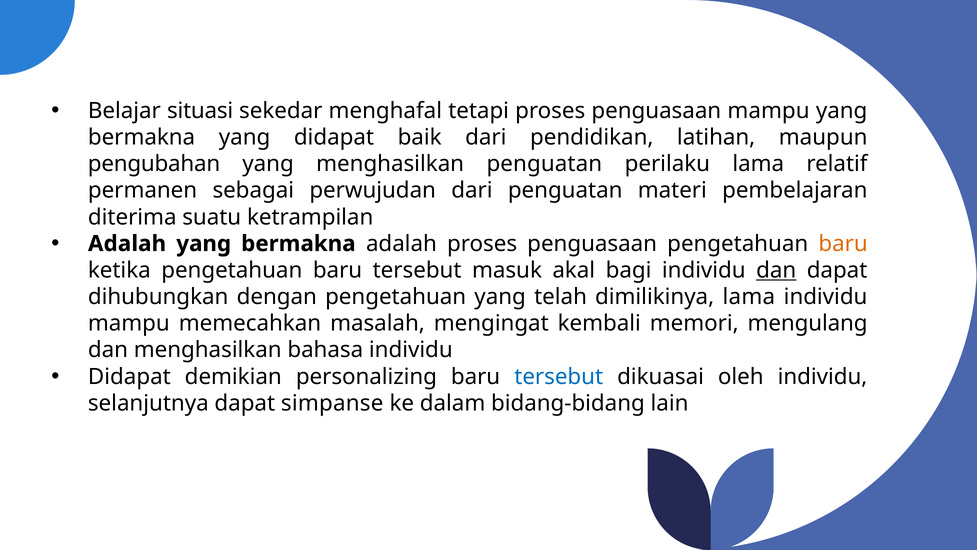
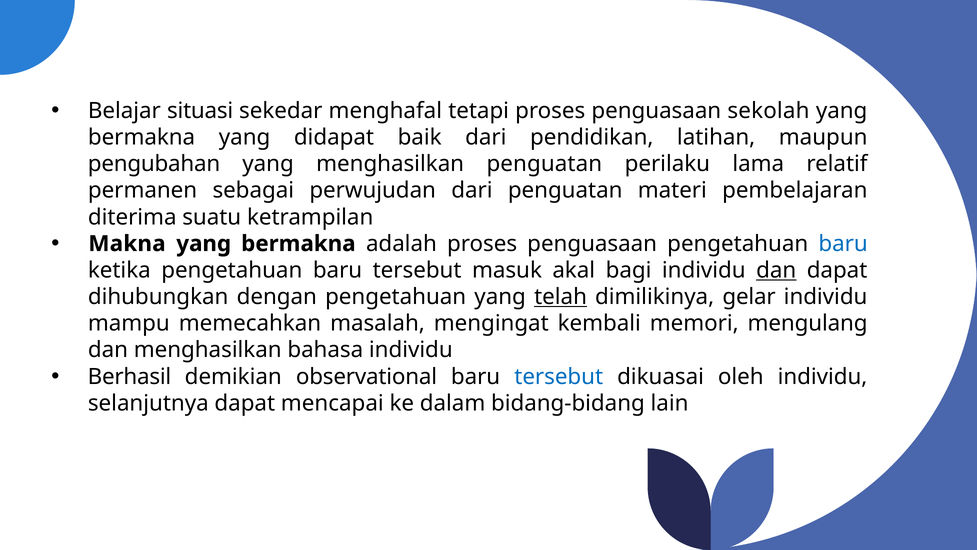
penguasaan mampu: mampu -> sekolah (768, 111)
Adalah: Adalah -> Makna (127, 244)
baru colour: orange -> blue (843, 244)
telah underline: none -> present (561, 297)
dimilikinya lama: lama -> gelar (749, 297)
Didapat: Didapat -> Berhasil (129, 376)
personalizing: personalizing -> observational (367, 376)
simpanse: simpanse -> mencapai (332, 403)
